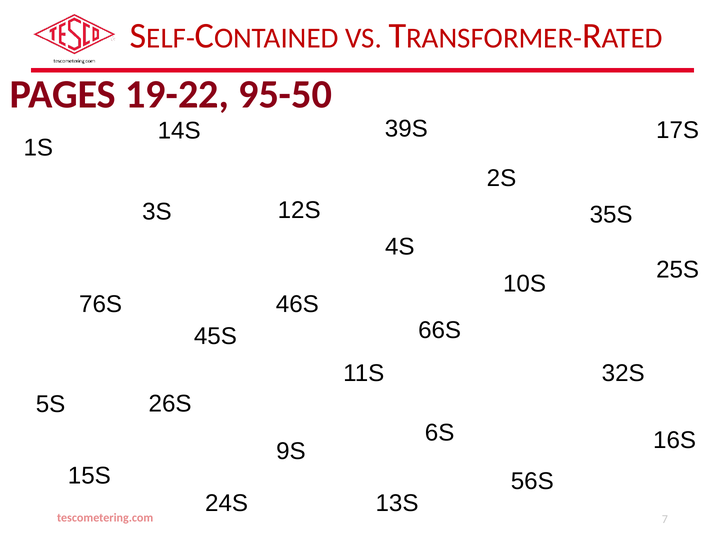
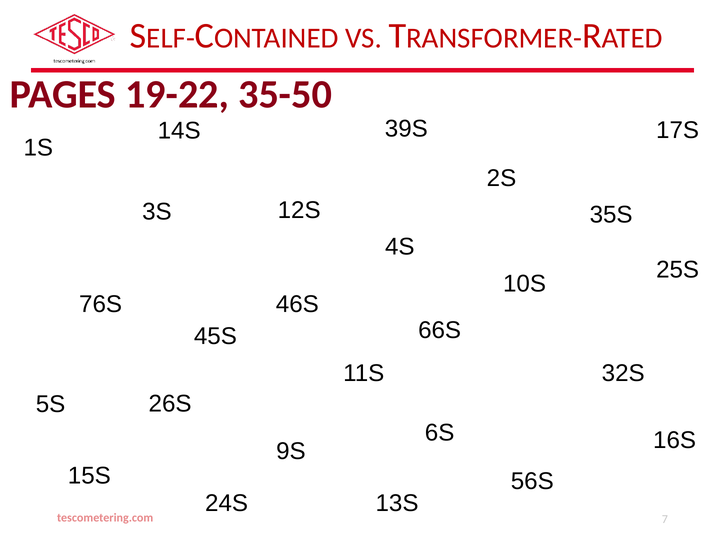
95-50: 95-50 -> 35-50 (285, 95)
